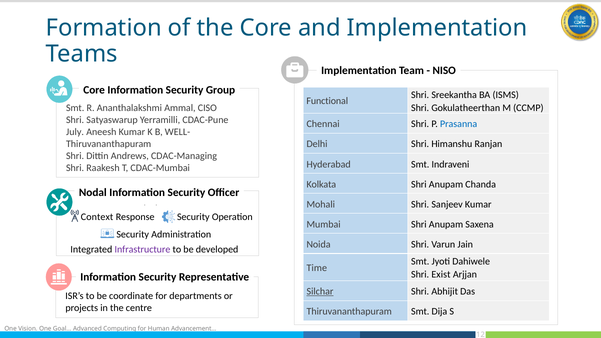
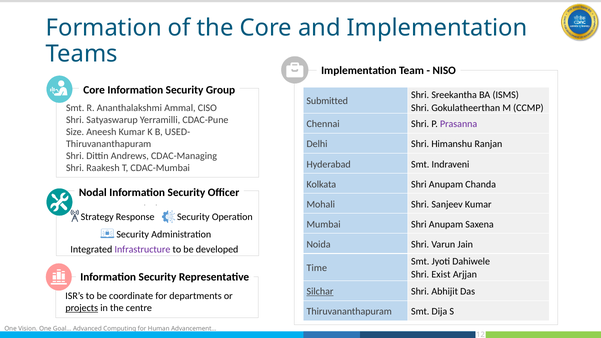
Functional: Functional -> Submitted (327, 101)
Prasanna colour: blue -> purple (459, 124)
July: July -> Size (75, 132)
WELL-: WELL- -> USED- (178, 132)
Context: Context -> Strategy (97, 217)
projects underline: none -> present (82, 308)
